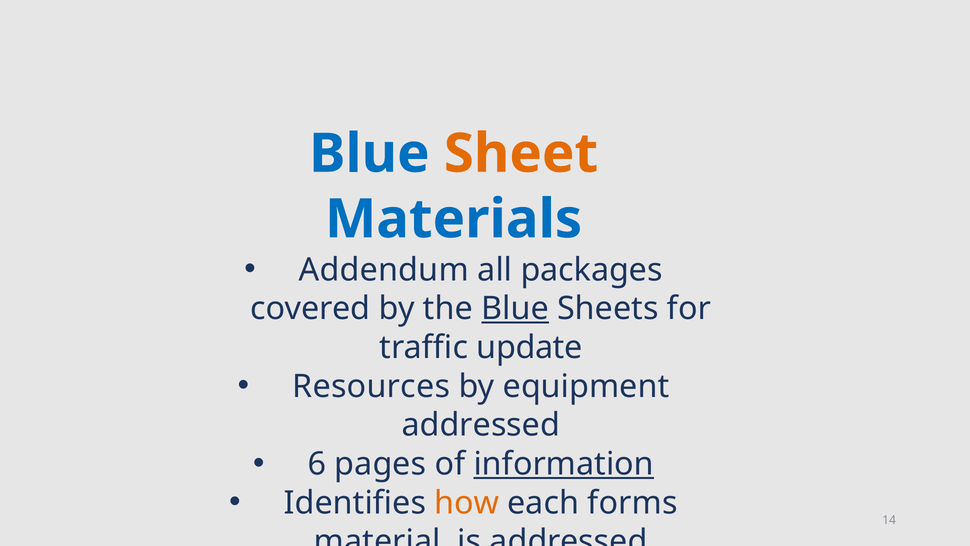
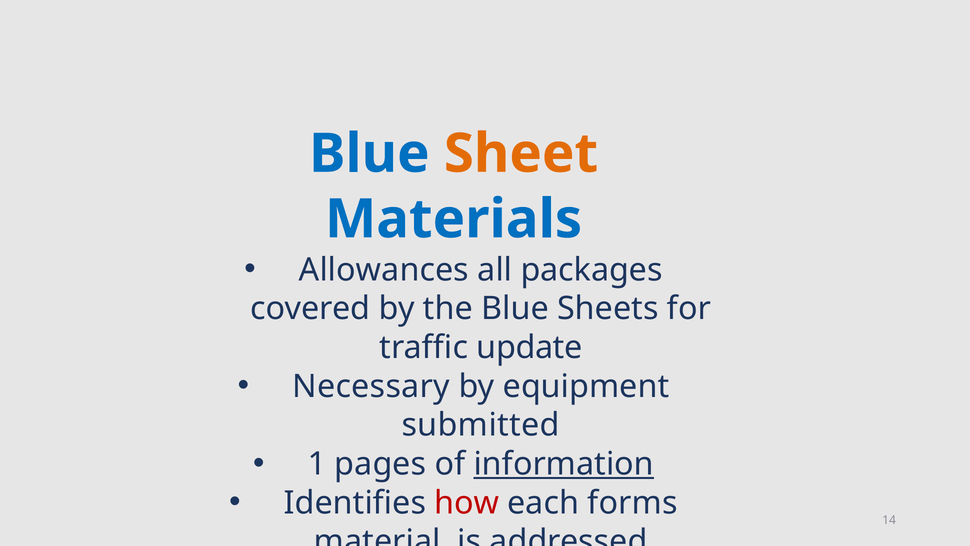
Addendum: Addendum -> Allowances (384, 270)
Blue underline: present -> none (515, 309)
Resources: Resources -> Necessary (371, 386)
addressed: addressed -> submitted (481, 425)
6: 6 -> 1 (317, 464)
how colour: orange -> red (467, 503)
